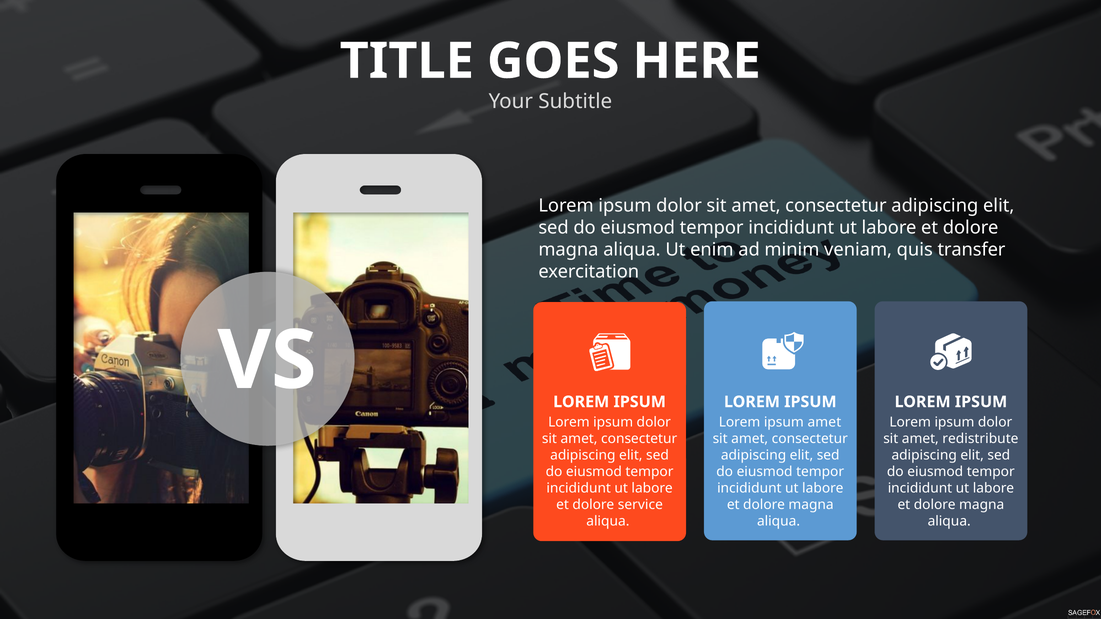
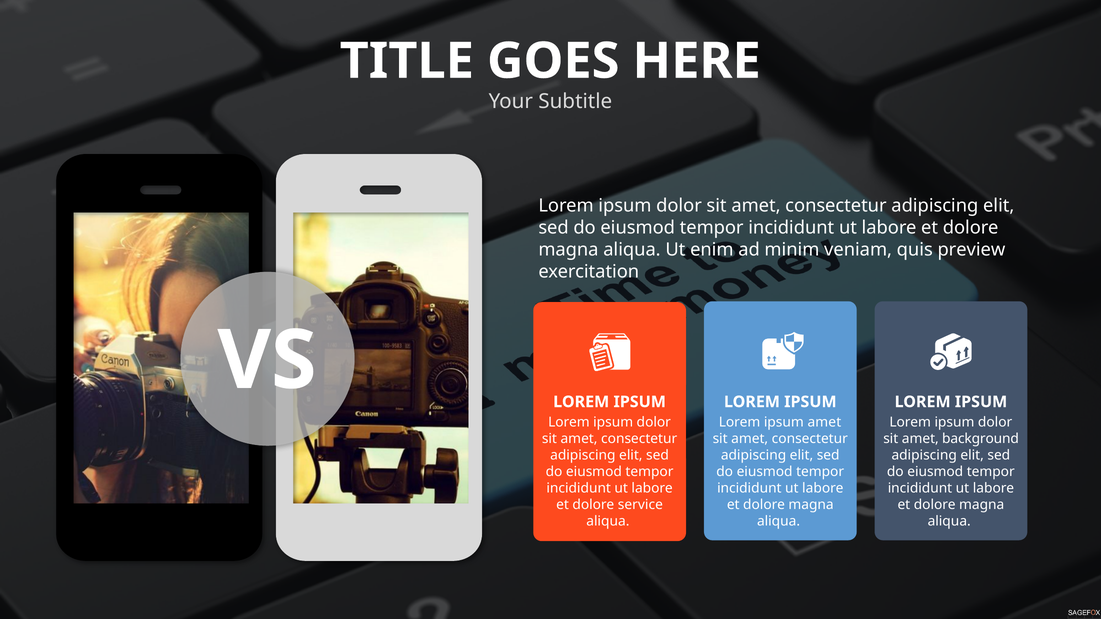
transfer: transfer -> preview (971, 250)
redistribute: redistribute -> background (981, 439)
